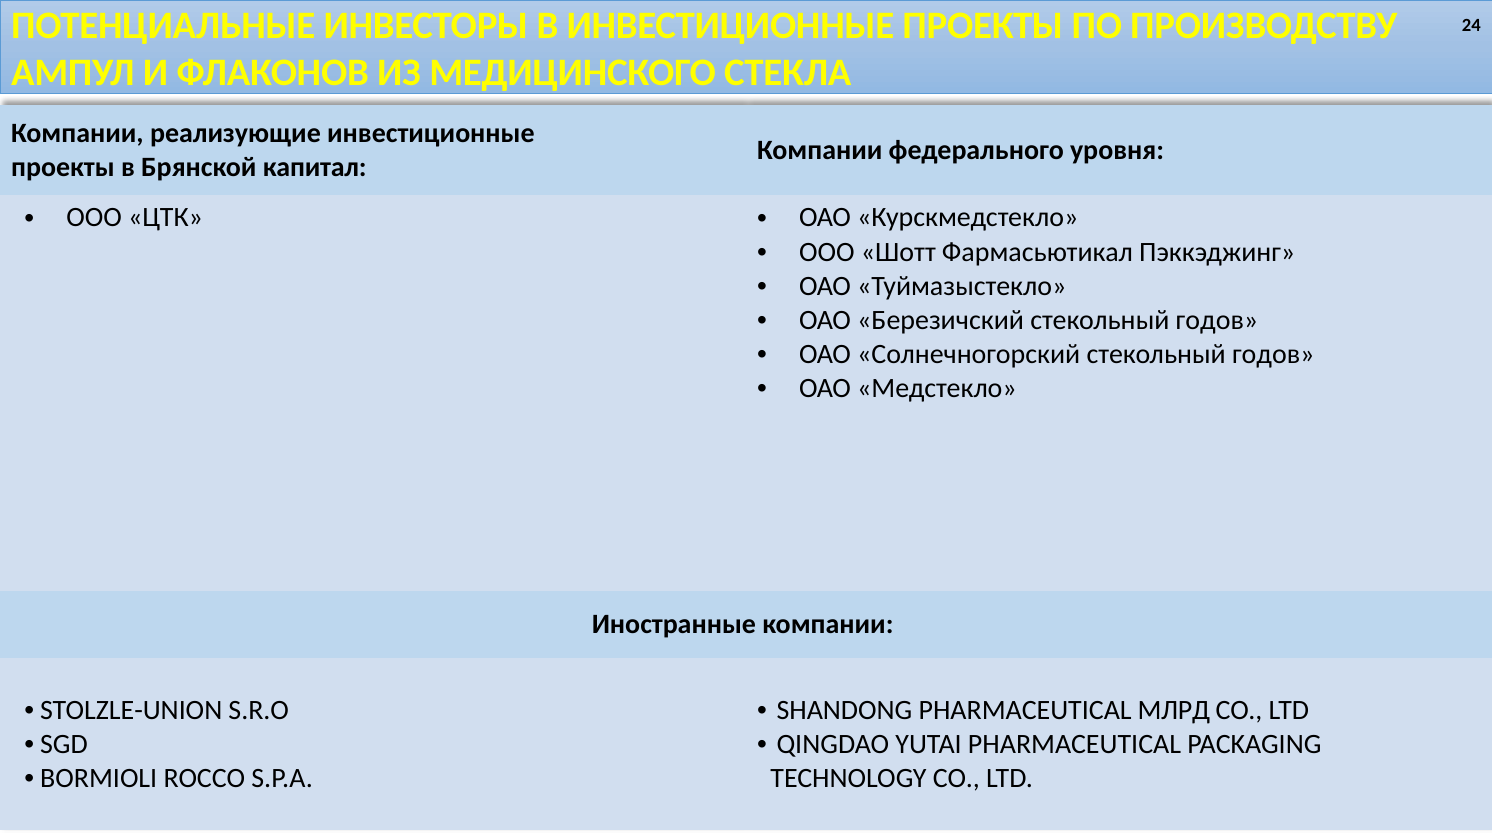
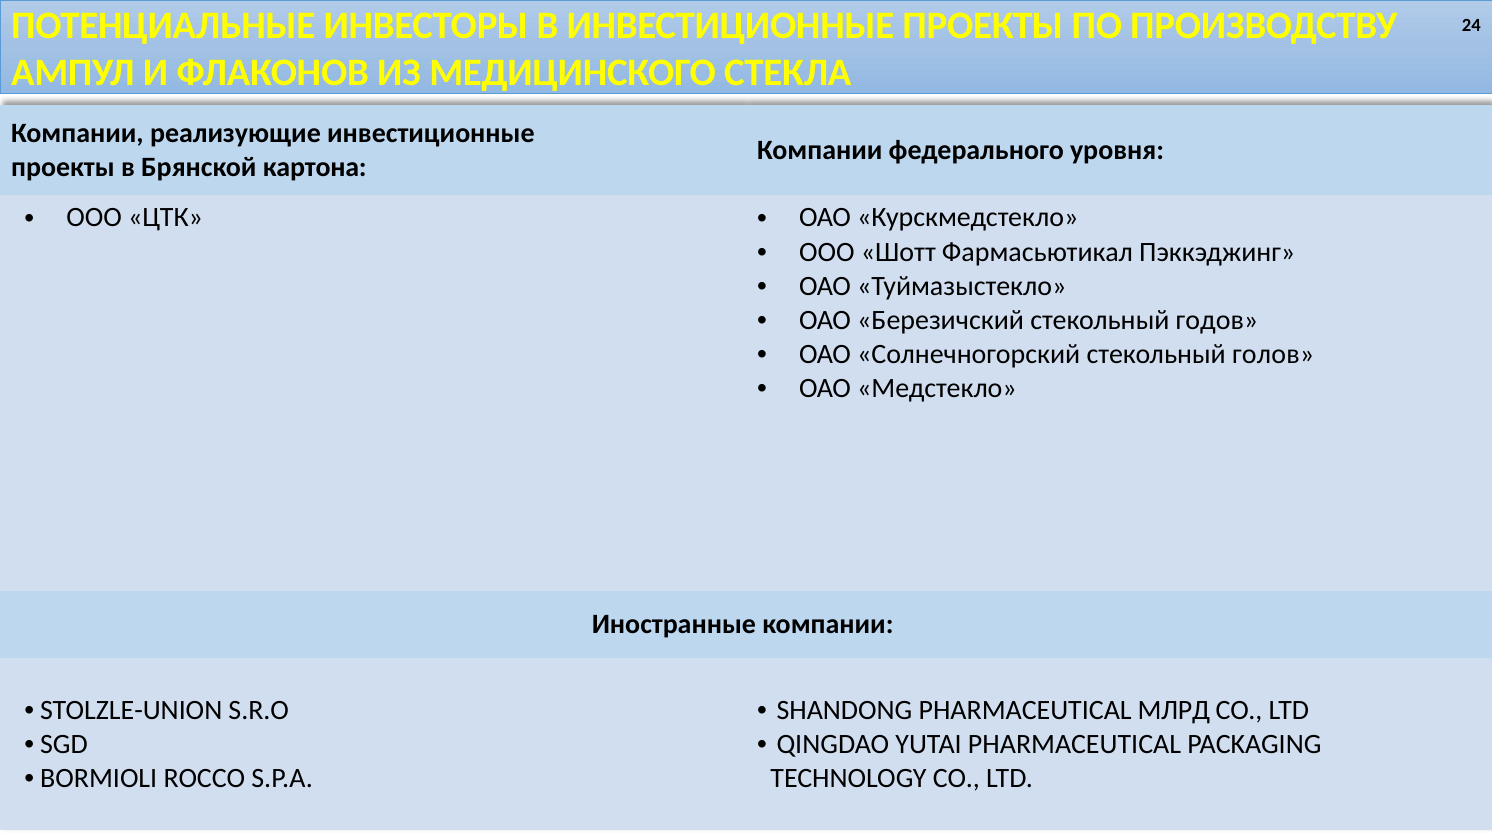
капитал: капитал -> картона (315, 167)
Солнечногорский стекольный годов: годов -> голов (1273, 354)
